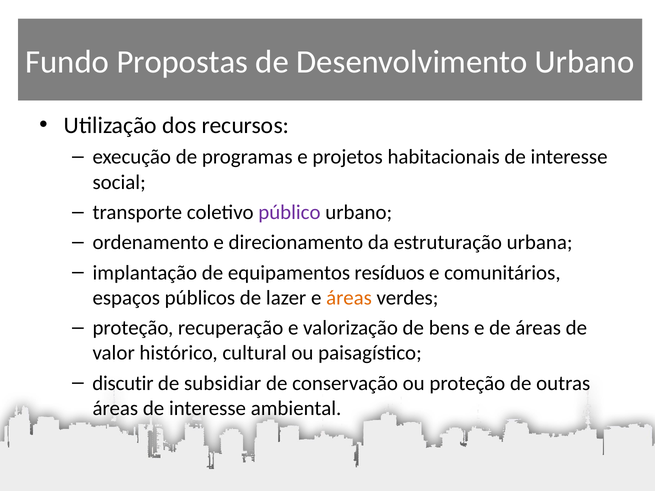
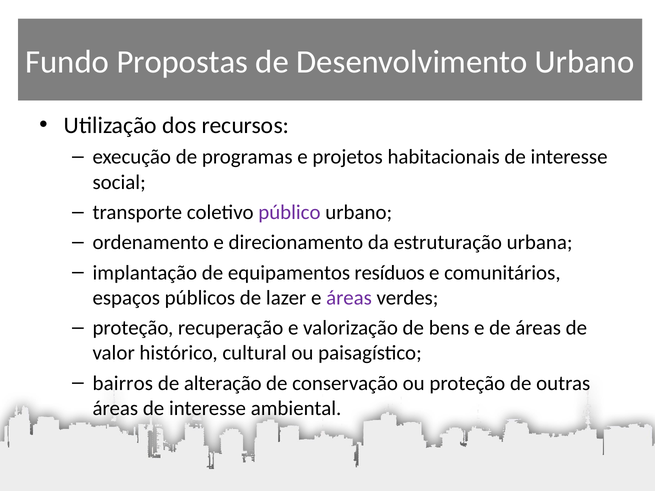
áreas colour: orange -> purple (349, 298)
discutir: discutir -> bairros (123, 383)
subsidiar: subsidiar -> alteração (223, 383)
